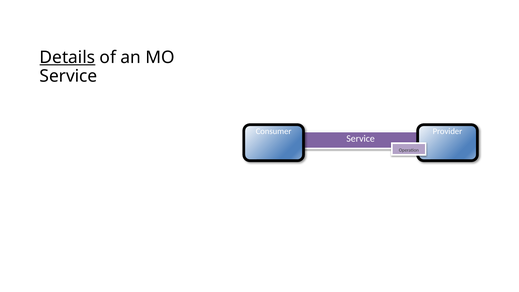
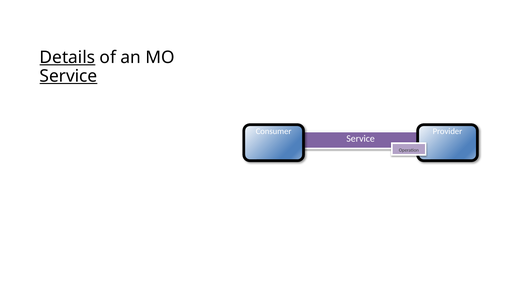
Service underline: none -> present (69, 76)
